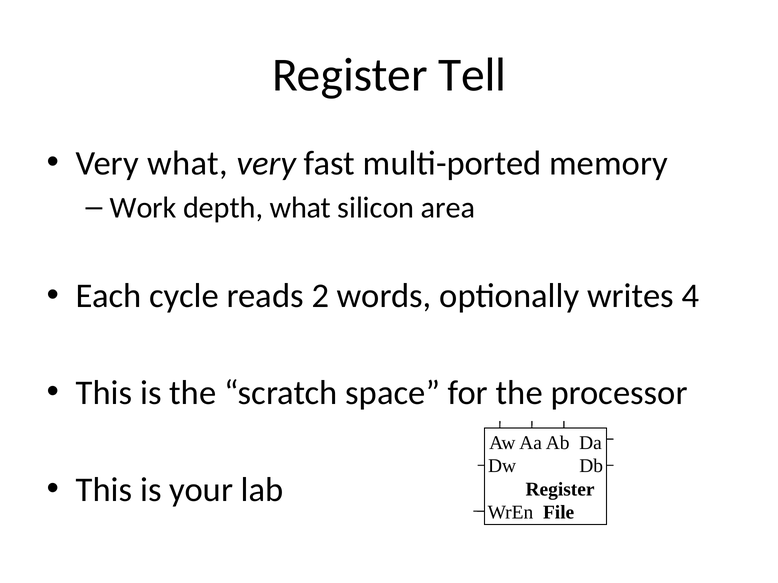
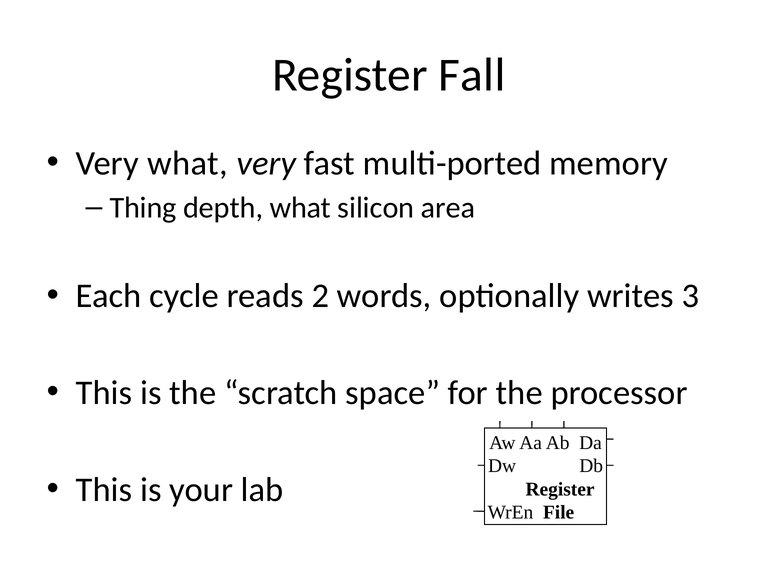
Tell: Tell -> Fall (472, 75)
Work: Work -> Thing (143, 208)
4: 4 -> 3 (690, 296)
